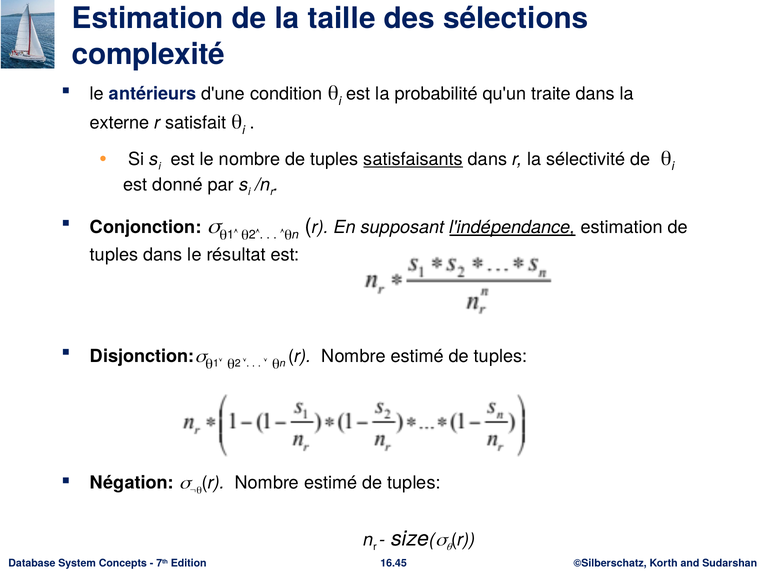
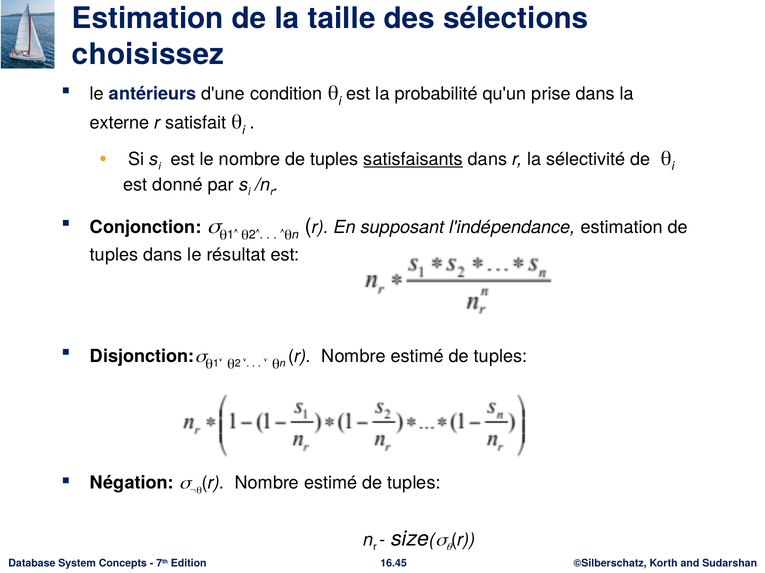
complexité: complexité -> choisissez (148, 54)
traite: traite -> prise (551, 94)
l'indépendance underline: present -> none (512, 228)
